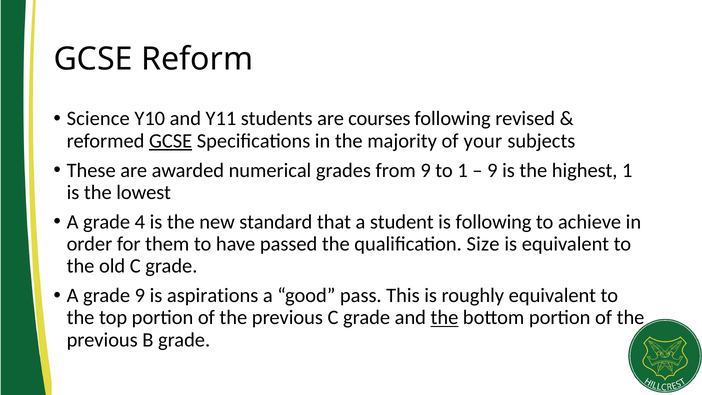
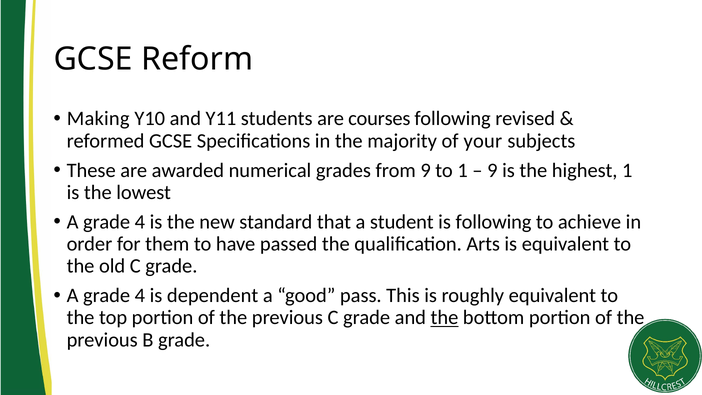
Science: Science -> Making (98, 119)
GCSE underline: present -> none (171, 141)
Size: Size -> Arts (483, 244)
9: 9 -> 4 (140, 295)
aspirations: aspirations -> dependent (213, 295)
